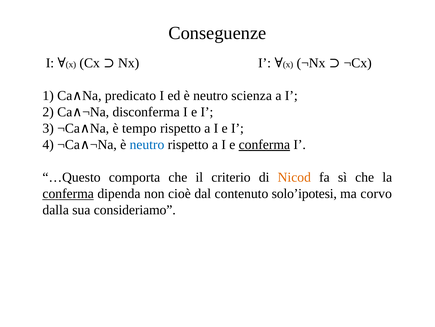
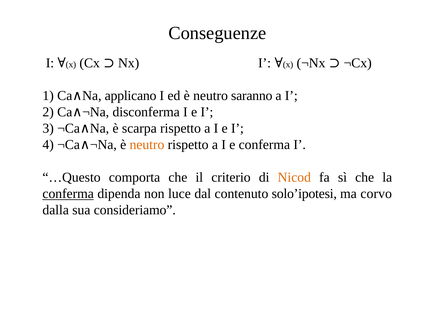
predicato: predicato -> applicano (131, 95)
scienza: scienza -> saranno (252, 95)
tempo: tempo -> scarpa (139, 128)
neutro colour: blue -> orange (147, 144)
conferma underline: present -> none (264, 144)
cioè: cioè -> luce (179, 193)
